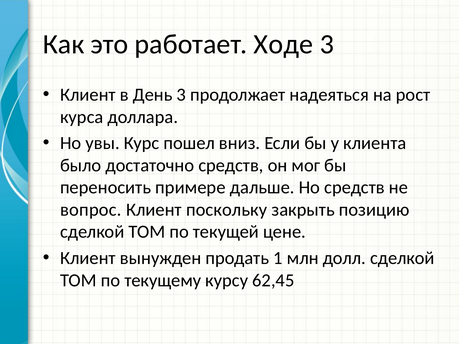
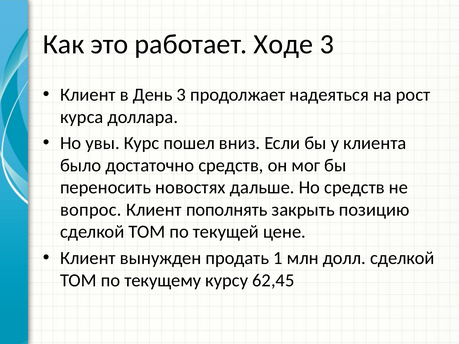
примере: примере -> новостях (190, 188)
поскольку: поскольку -> пополнять (227, 210)
